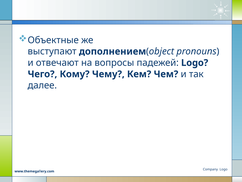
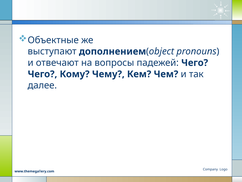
падежей Logo: Logo -> Чего (195, 63)
